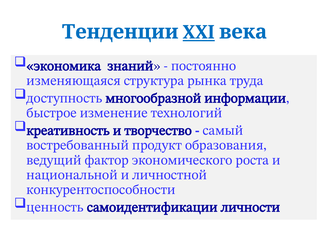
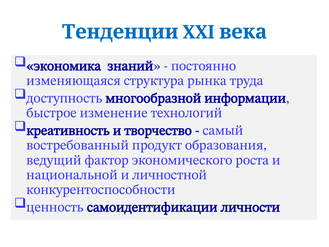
XXI underline: present -> none (199, 32)
